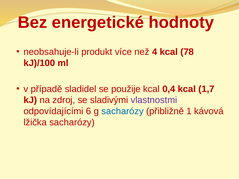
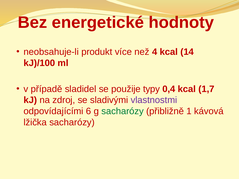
78: 78 -> 14 (187, 52)
použije kcal: kcal -> typy (151, 89)
sacharózy colour: blue -> green (123, 111)
